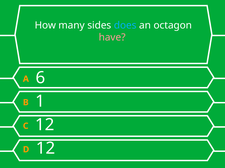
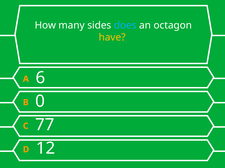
have colour: pink -> yellow (112, 37)
1: 1 -> 0 (40, 102)
C 12: 12 -> 77 (45, 125)
